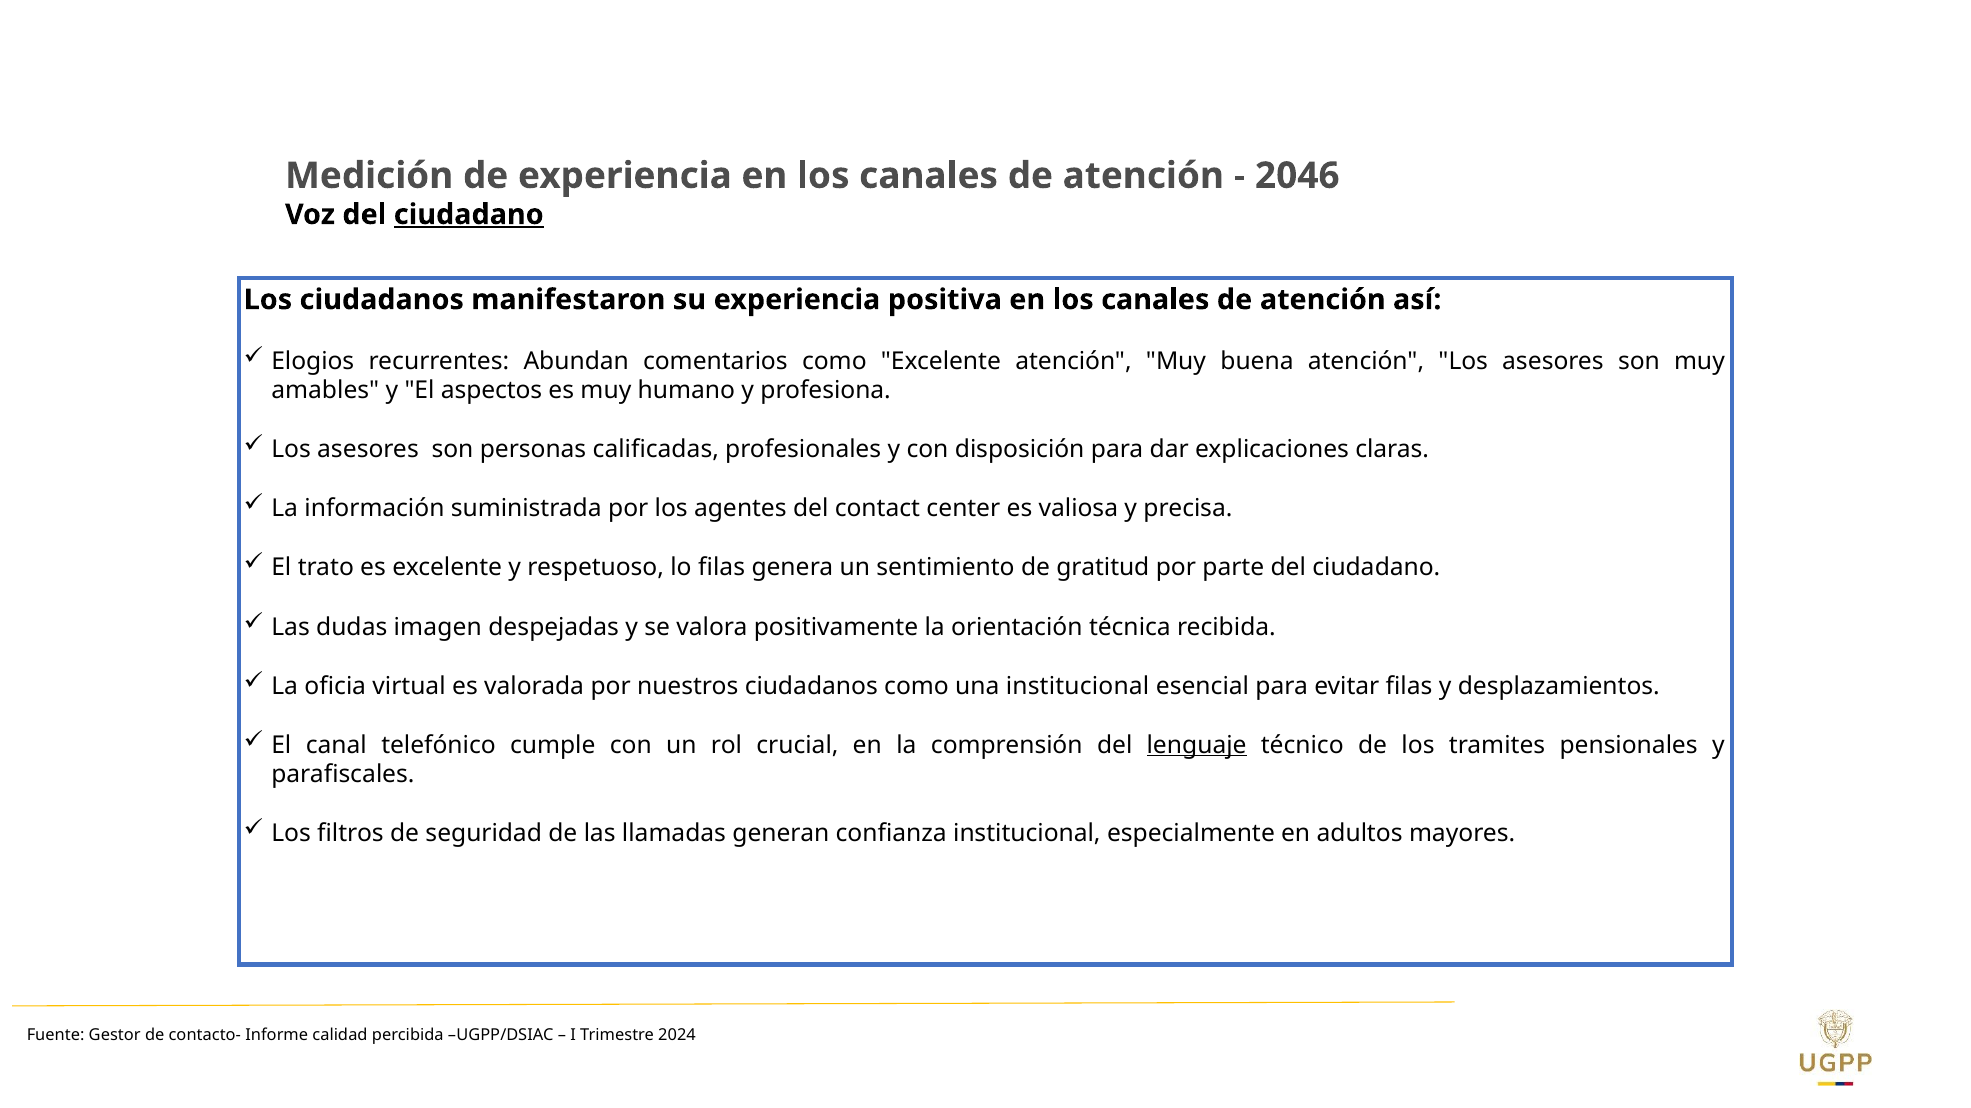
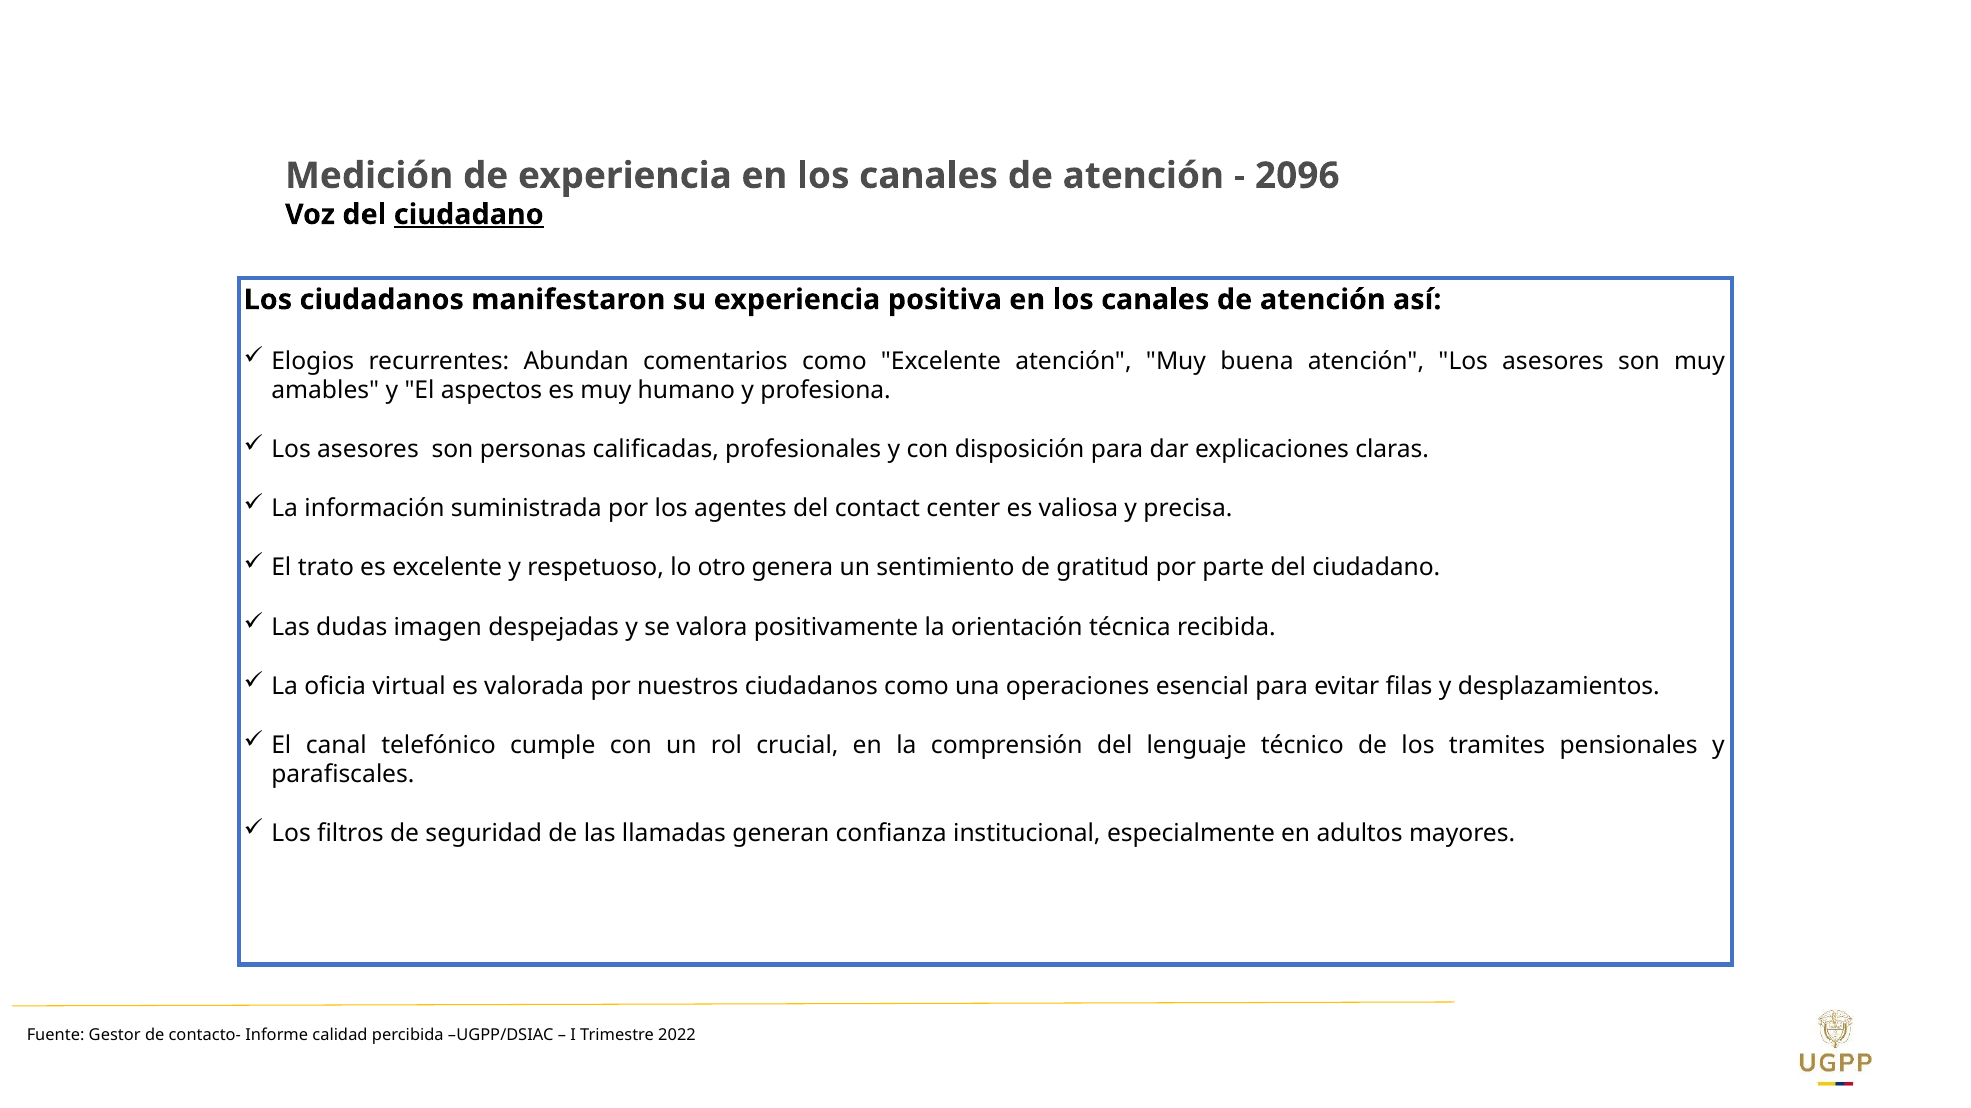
2046: 2046 -> 2096 (1297, 176)
lo filas: filas -> otro (722, 568)
una institucional: institucional -> operaciones (1078, 686)
lenguaje underline: present -> none (1197, 746)
2024: 2024 -> 2022 (677, 1036)
